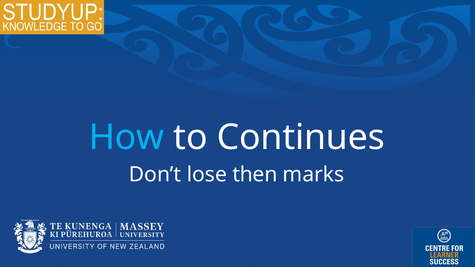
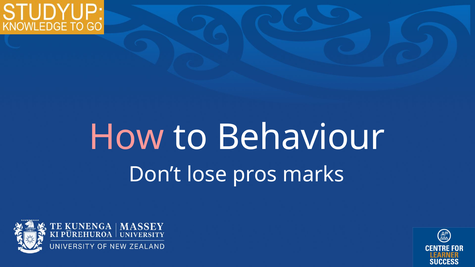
How colour: light blue -> pink (126, 137)
Continues: Continues -> Behaviour (301, 137)
then: then -> pros (255, 175)
